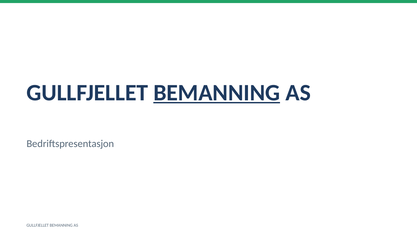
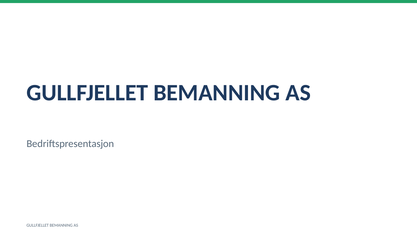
BEMANNING underline: present -> none (217, 92)
